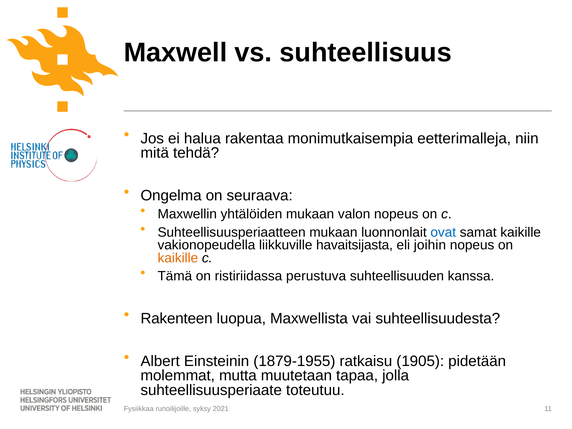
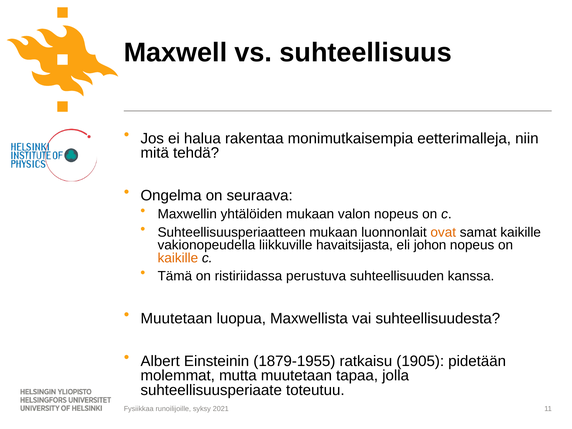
ovat colour: blue -> orange (443, 232)
joihin: joihin -> johon (430, 245)
Rakenteen: Rakenteen -> Muutetaan (176, 318)
